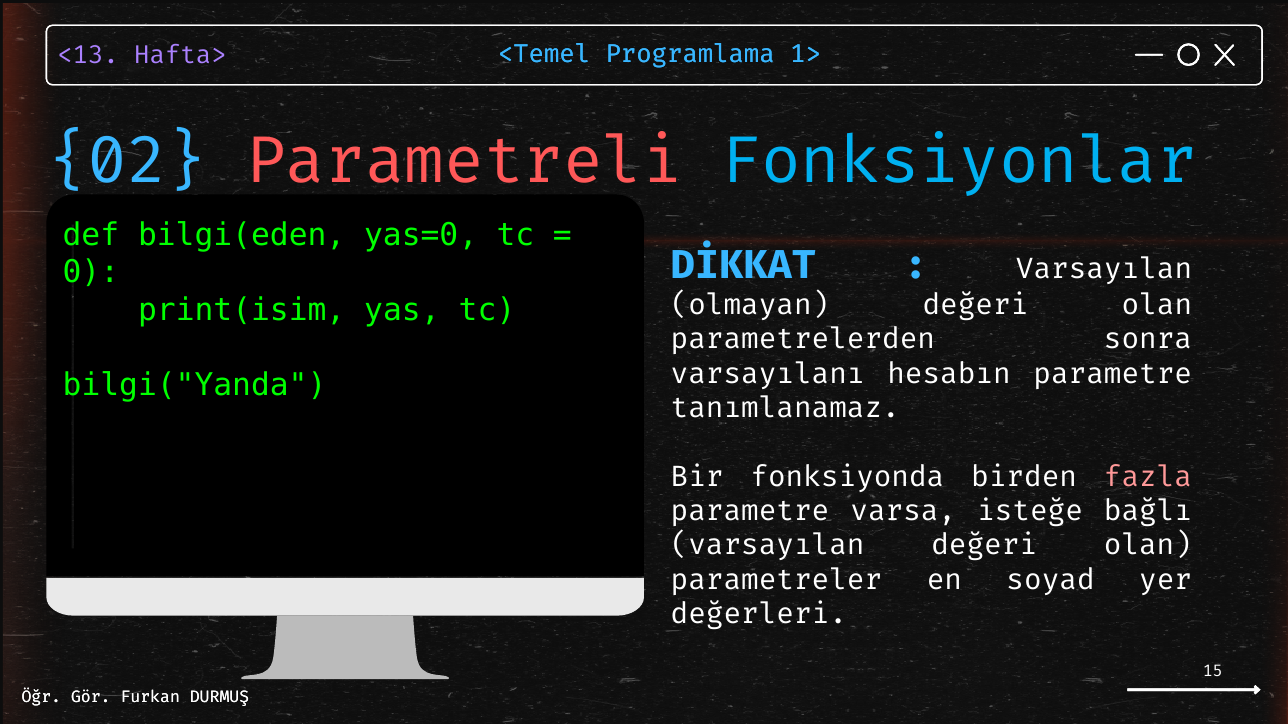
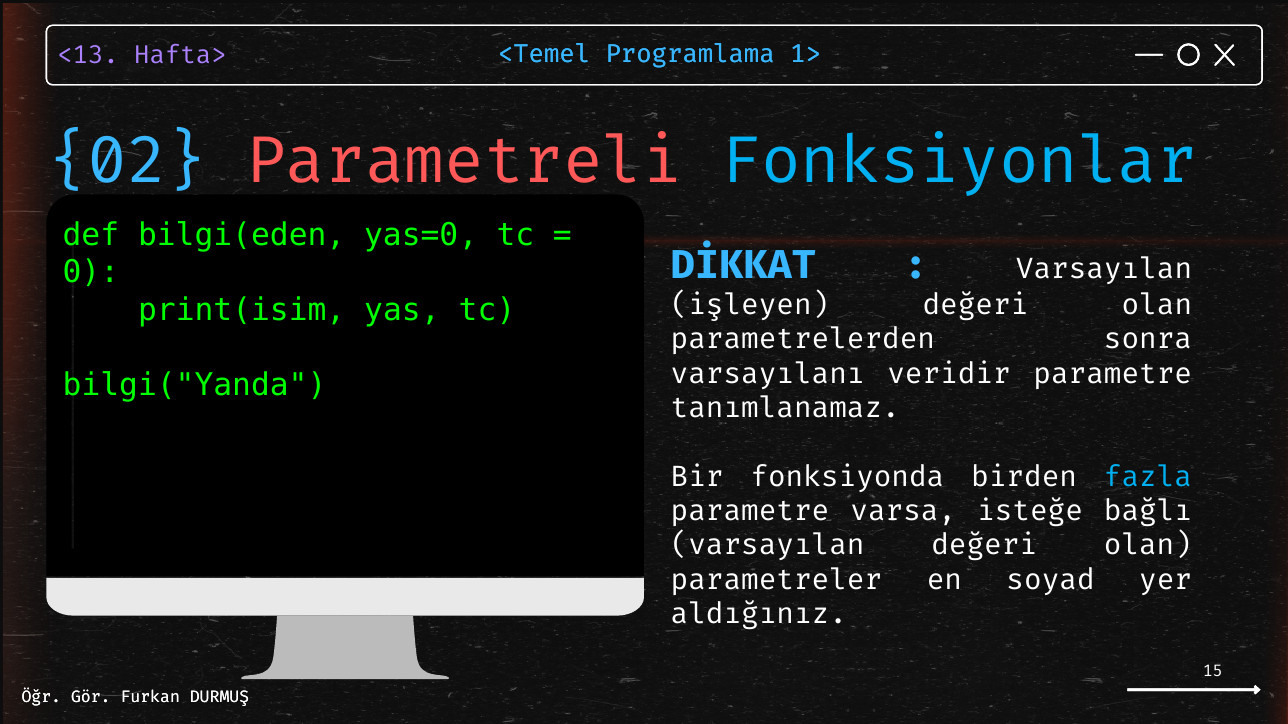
olmayan: olmayan -> işleyen (750, 305)
hesabın: hesabın -> veridir (949, 374)
fazla colour: pink -> light blue (1148, 477)
değerleri: değerleri -> aldığınız (759, 615)
